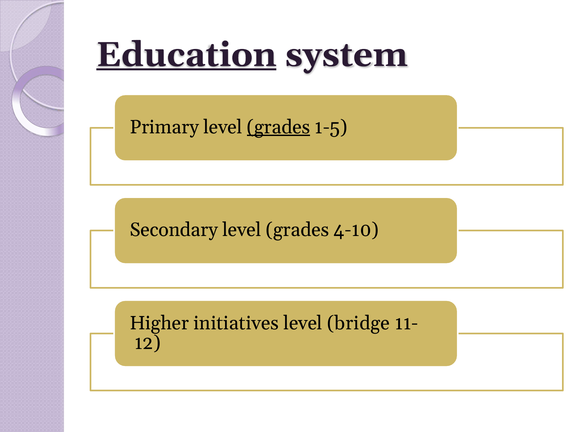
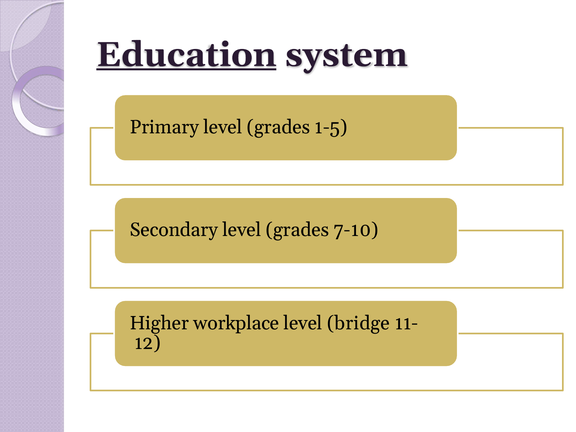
grades underline: present -> none (278, 127)
4-10: 4-10 -> 7-10 (356, 230)
initiatives: initiatives -> workplace (236, 323)
